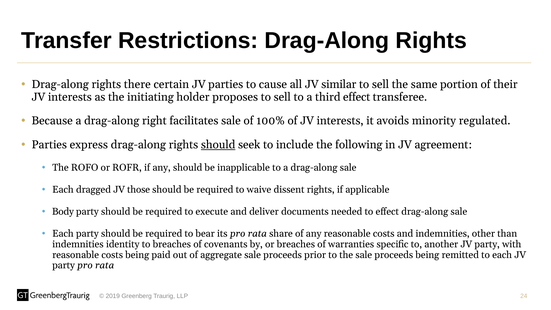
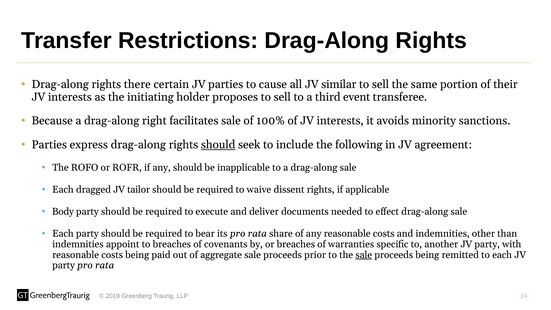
third effect: effect -> event (357, 97)
regulated: regulated -> sanctions (485, 121)
those: those -> tailor (139, 190)
identity: identity -> appoint (123, 244)
sale underline: none -> present (364, 255)
